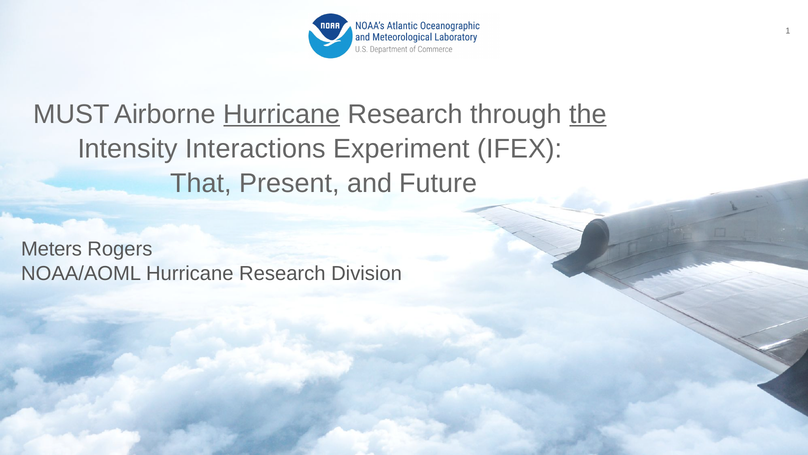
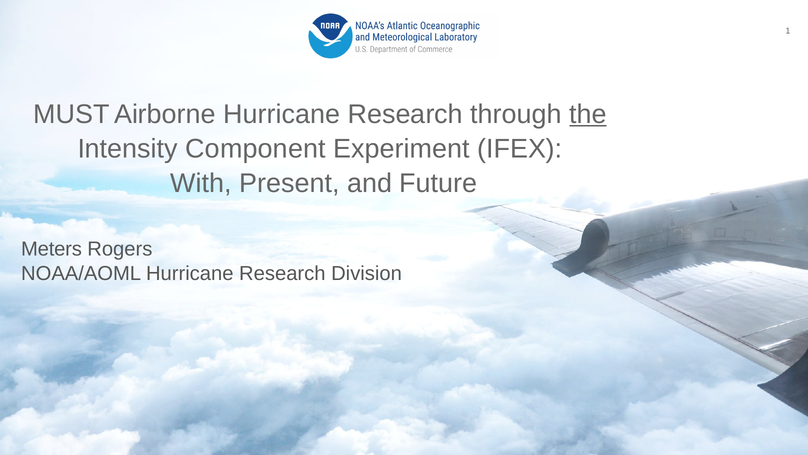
Hurricane underline: present -> none (282, 114)
Interactions: Interactions -> Component (256, 149)
That: That -> With (201, 183)
